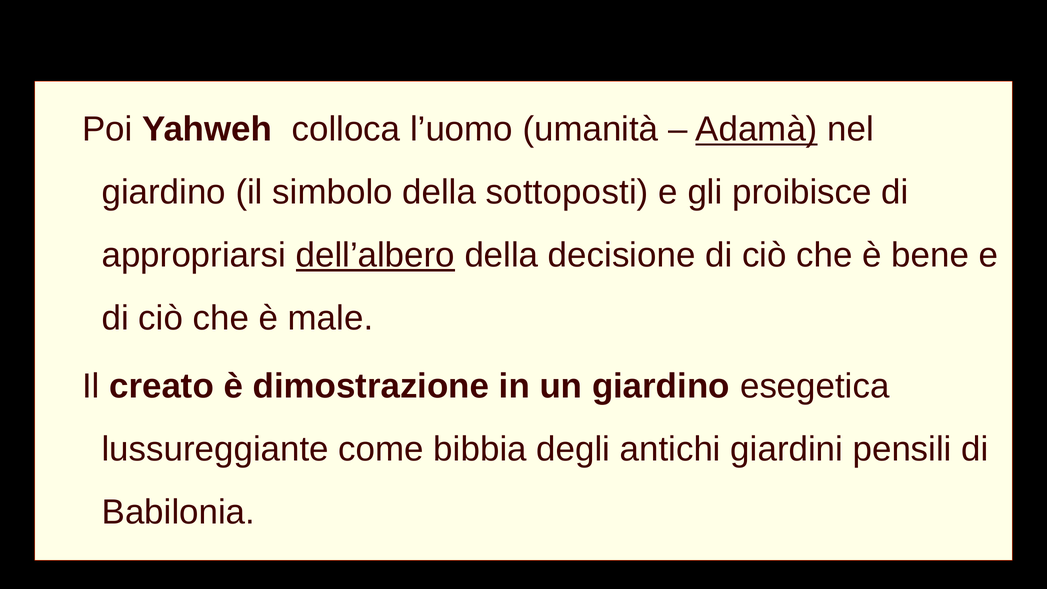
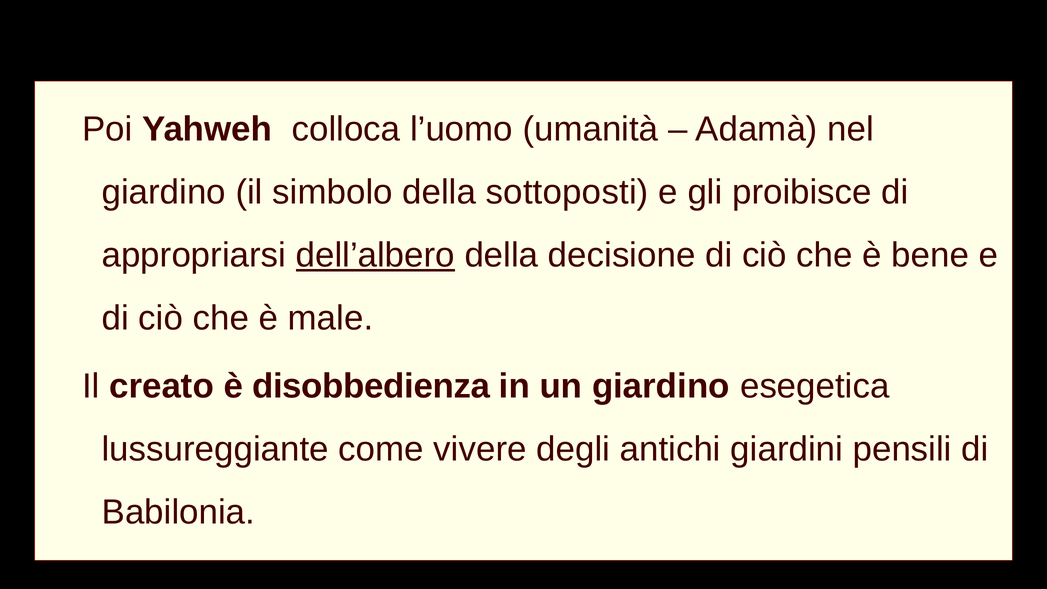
Adamà underline: present -> none (756, 129)
dimostrazione: dimostrazione -> disobbedienza (371, 386)
bibbia: bibbia -> vivere (480, 449)
